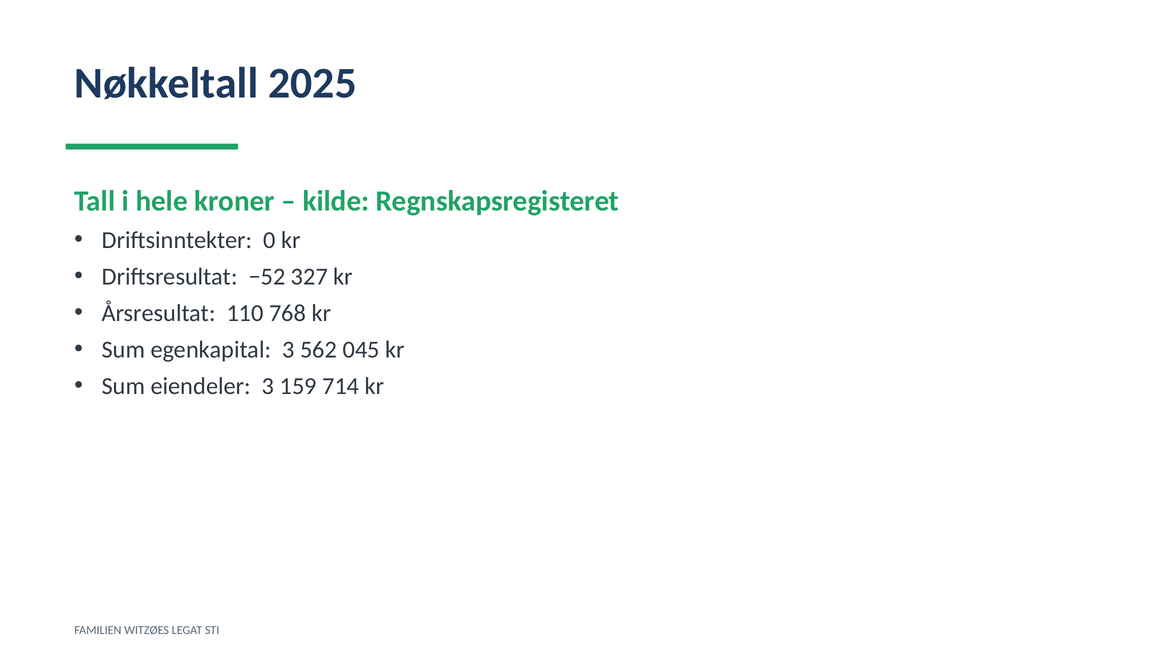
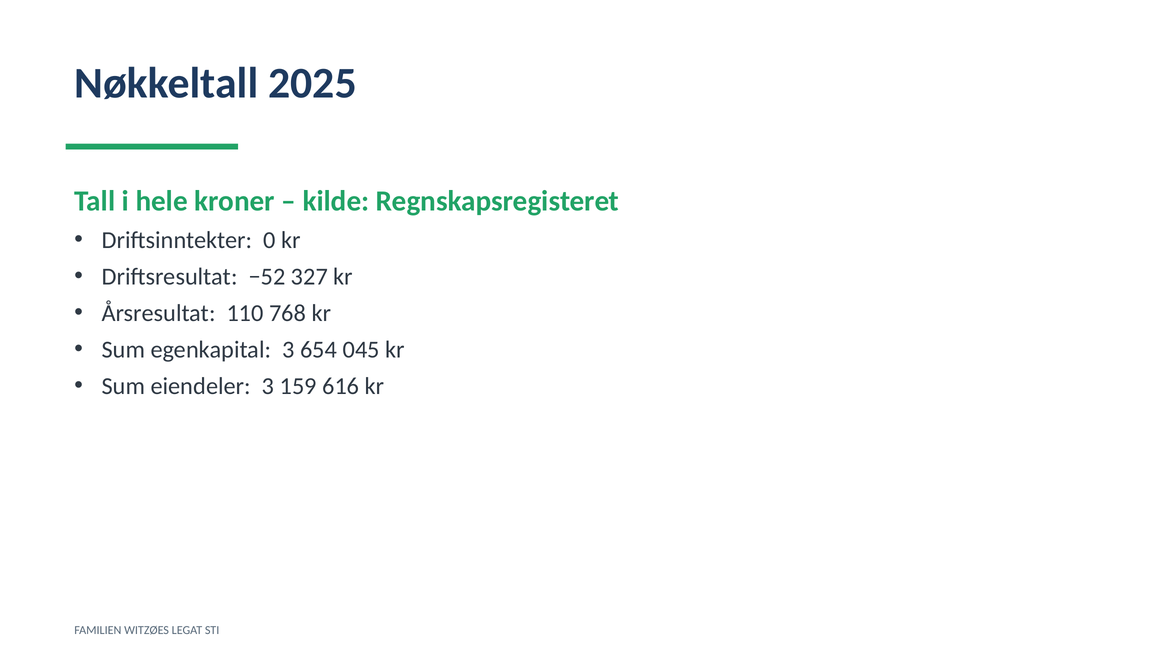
562: 562 -> 654 (319, 350)
714: 714 -> 616 (341, 386)
